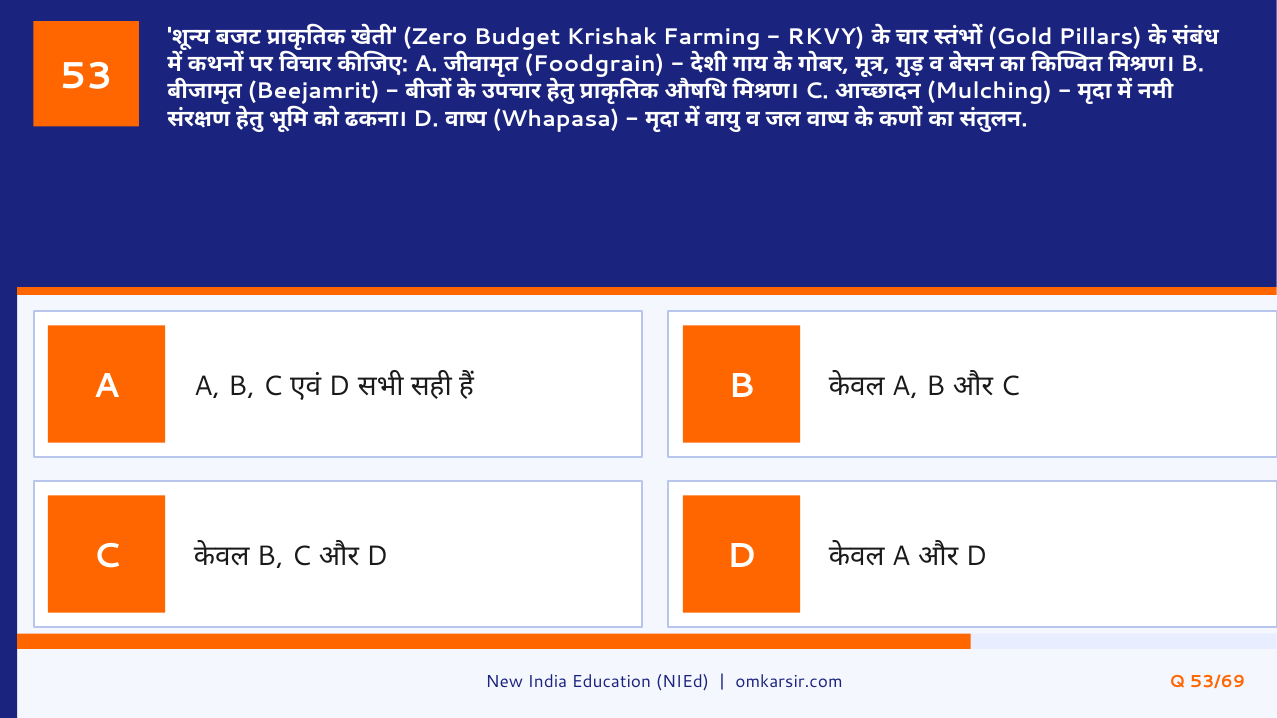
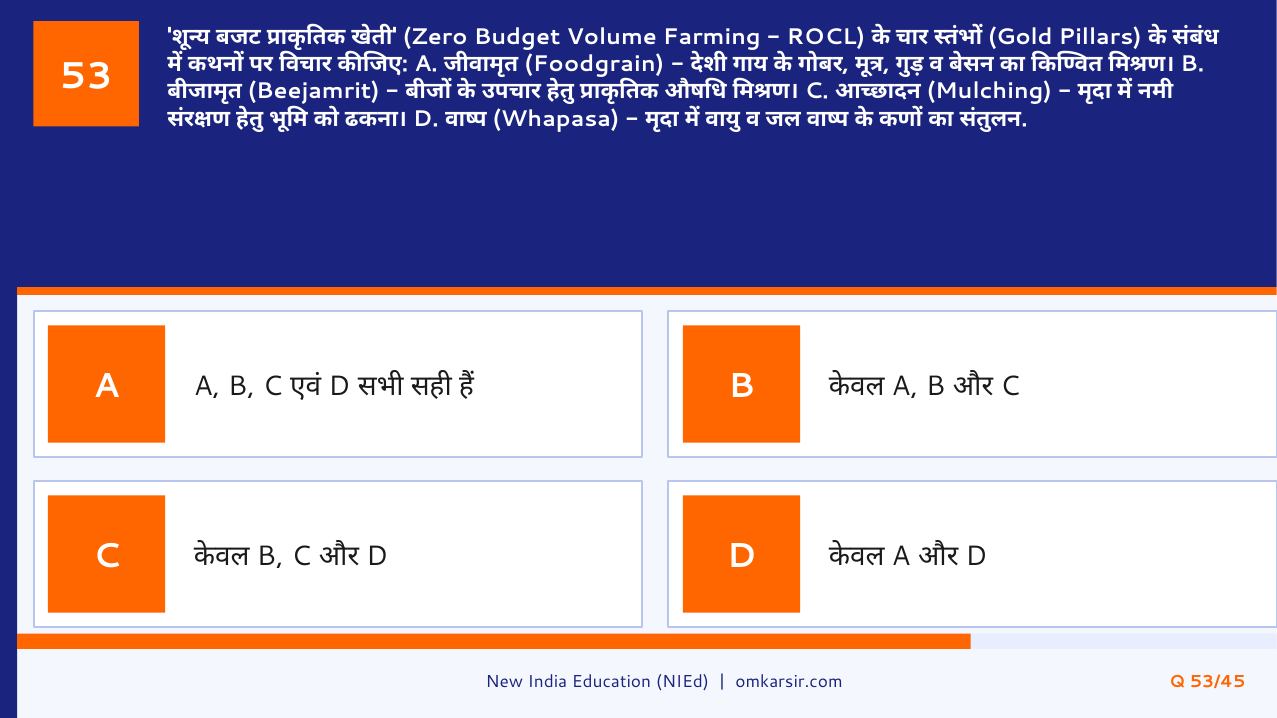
Krishak: Krishak -> Volume (612, 37)
RKVY: RKVY -> ROCL (826, 37)
53/69: 53/69 -> 53/45 (1218, 682)
